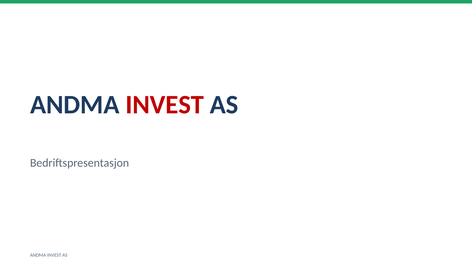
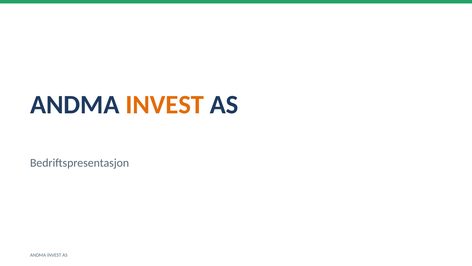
INVEST colour: red -> orange (165, 105)
